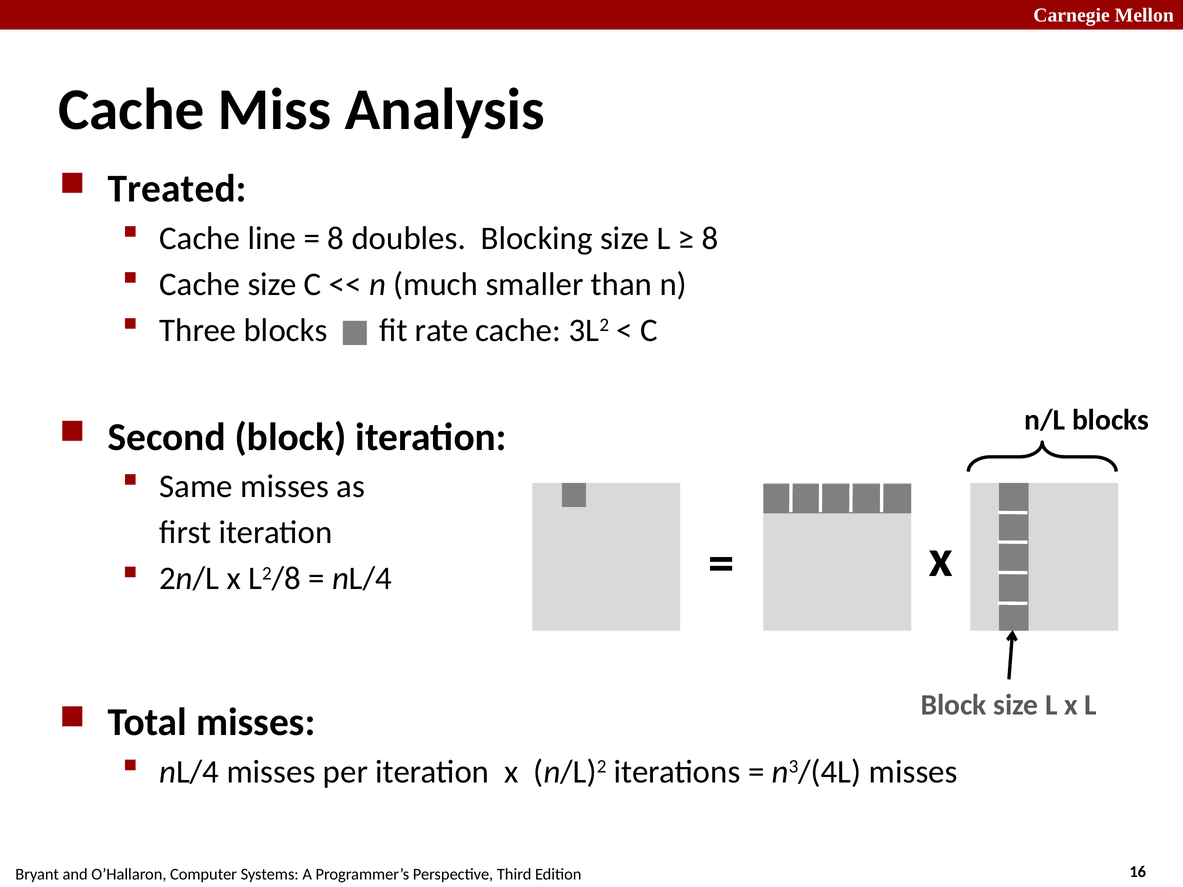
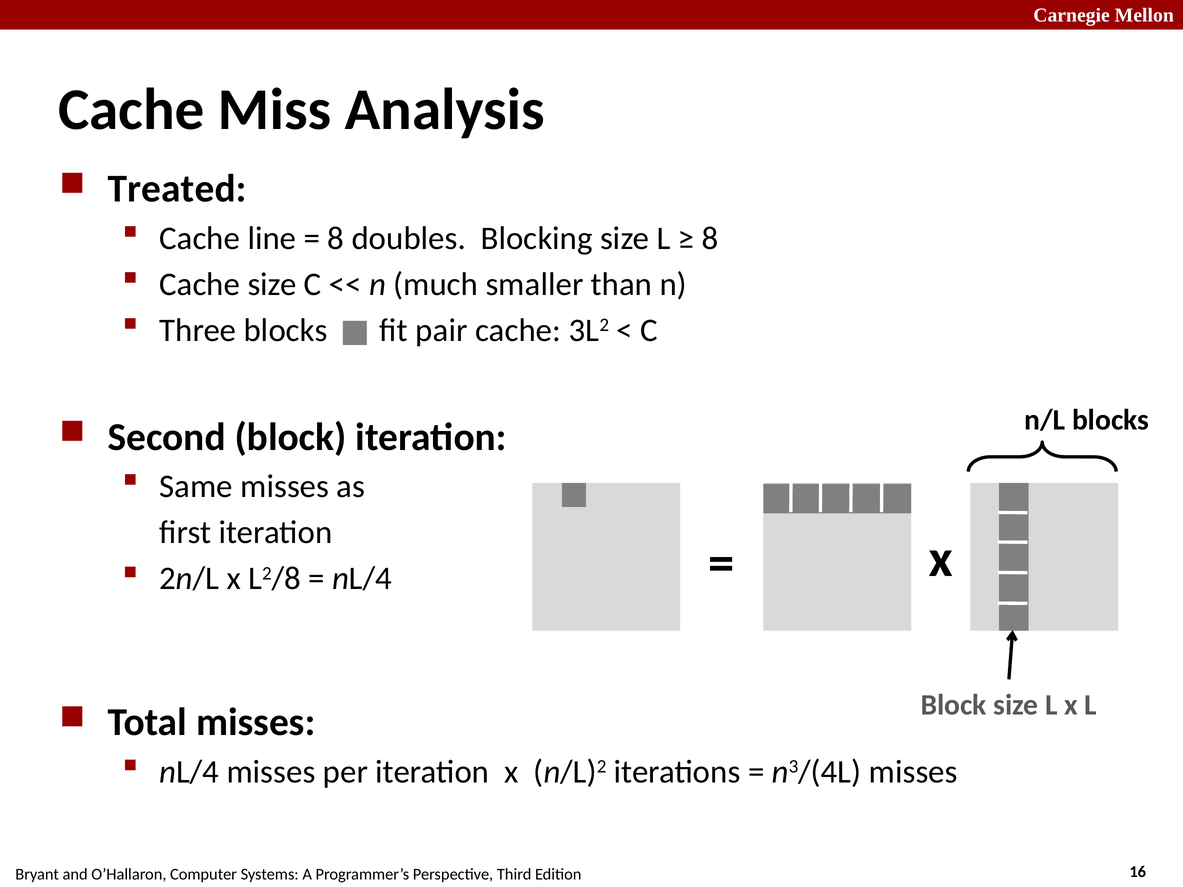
rate: rate -> pair (441, 330)
